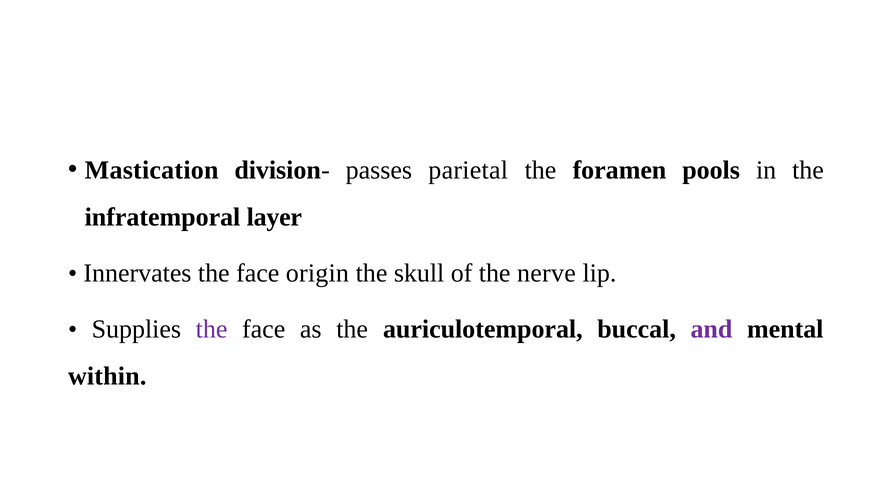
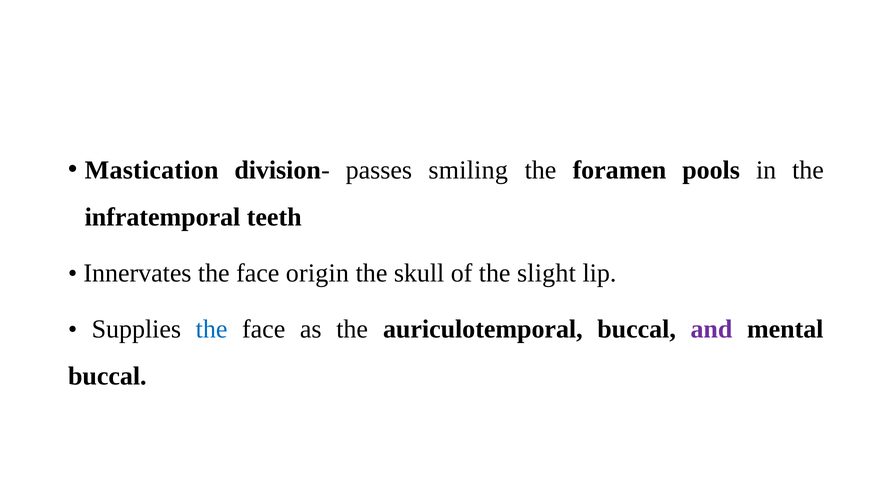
parietal: parietal -> smiling (468, 170)
layer: layer -> teeth (274, 217)
nerve: nerve -> slight (546, 273)
the colour: purple -> blue (212, 329)
within: within -> buccal (107, 376)
